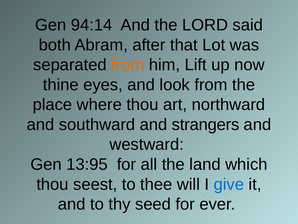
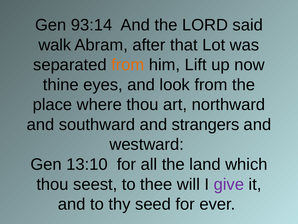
94:14: 94:14 -> 93:14 (92, 25)
both: both -> walk (55, 45)
13:95: 13:95 -> 13:10 (87, 164)
give colour: blue -> purple (229, 184)
